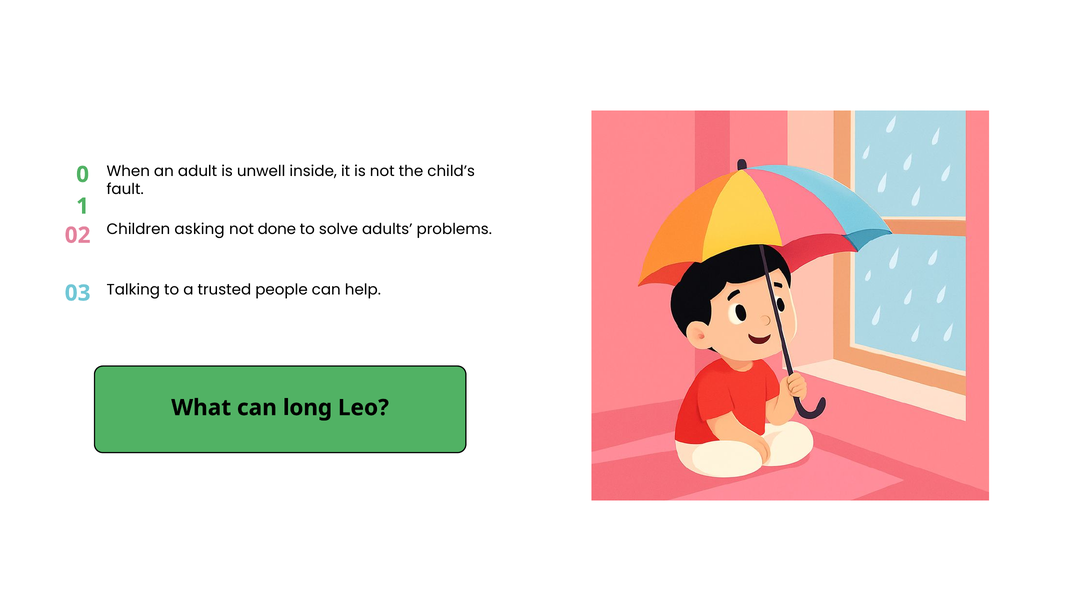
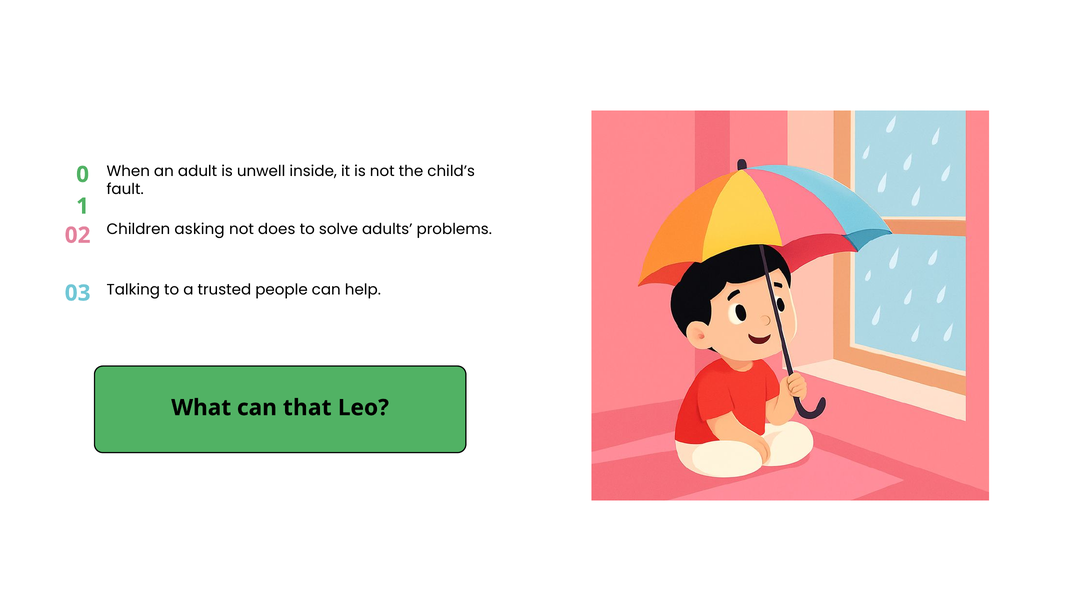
done: done -> does (277, 229)
long: long -> that (307, 408)
